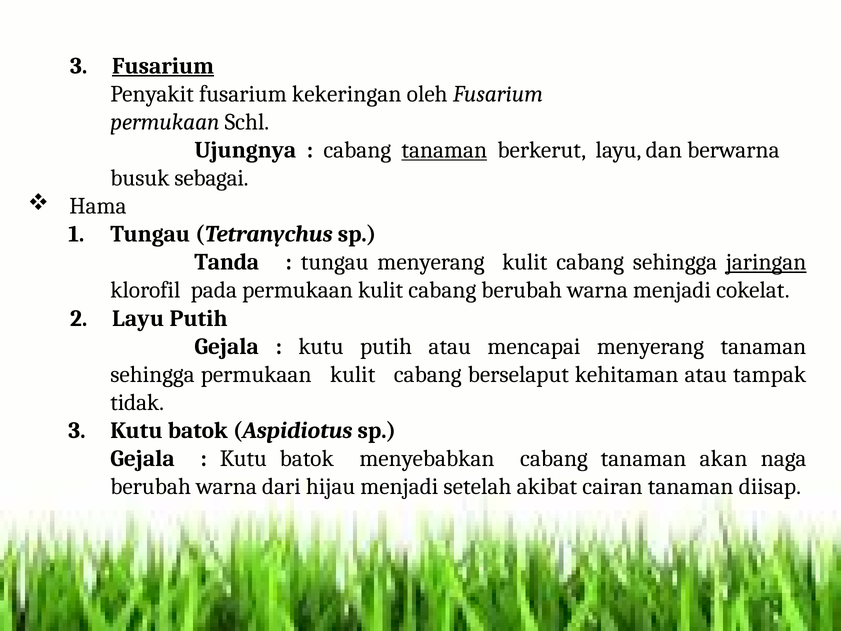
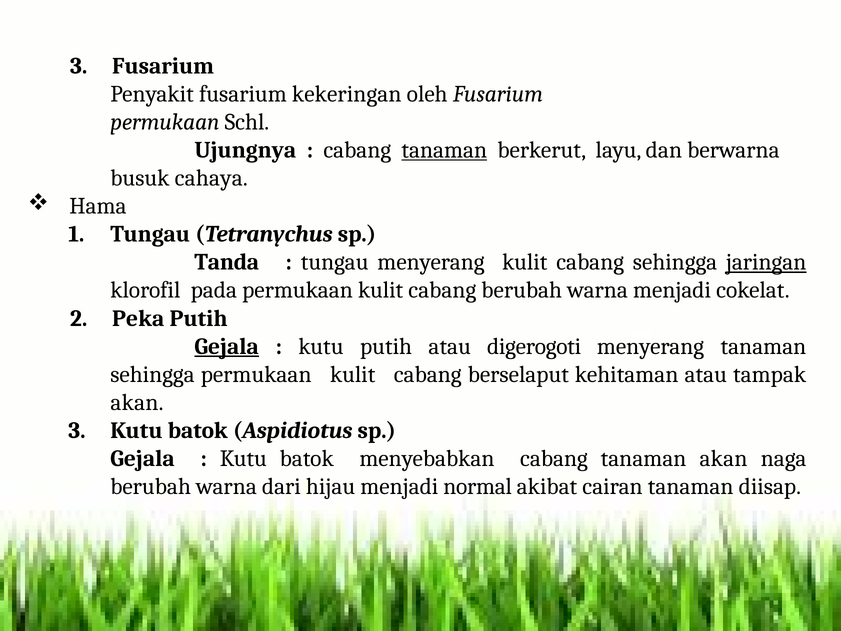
Fusarium underline: present -> none (163, 66)
sebagai: sebagai -> cahaya (211, 178)
Layu: Layu -> Peka (138, 318)
Gejala underline: none -> present (227, 346)
mencapai: mencapai -> digerogoti (534, 346)
tidak: tidak -> akan (137, 402)
setelah: setelah -> normal (478, 486)
